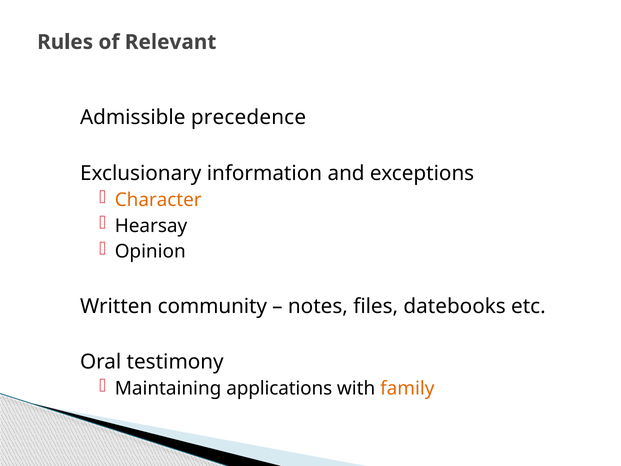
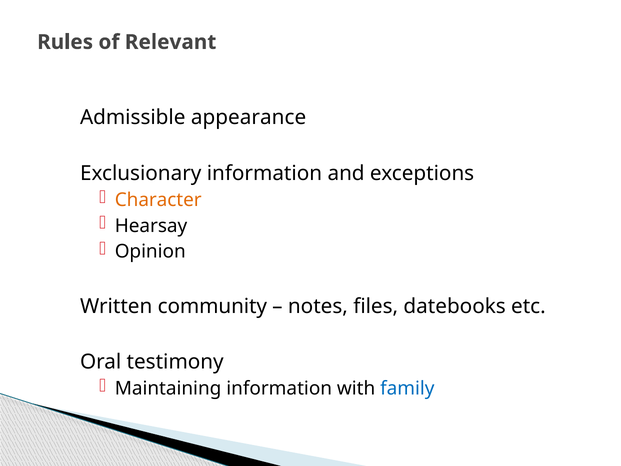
precedence: precedence -> appearance (249, 118)
Maintaining applications: applications -> information (279, 389)
family colour: orange -> blue (407, 389)
